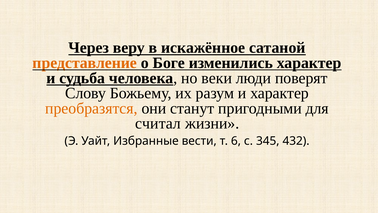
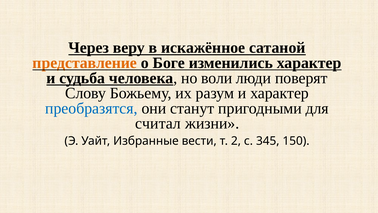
веки: веки -> воли (217, 78)
преобразятся colour: orange -> blue (91, 108)
6: 6 -> 2 (236, 141)
432: 432 -> 150 (296, 141)
